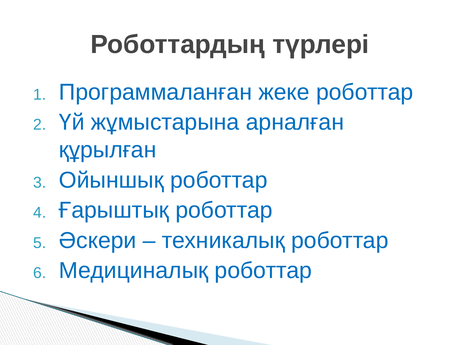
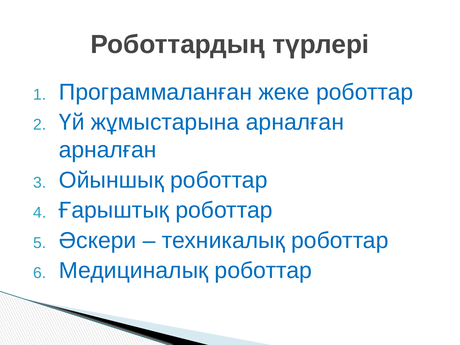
құрылған: құрылған -> арналған (108, 150)
